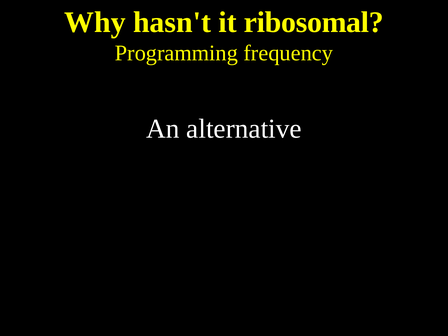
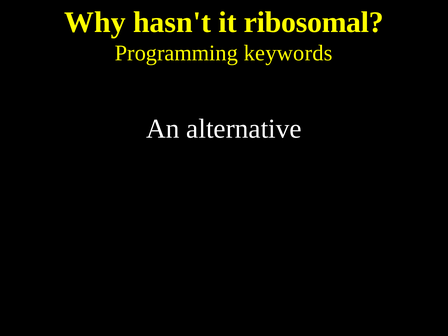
frequency: frequency -> keywords (288, 53)
